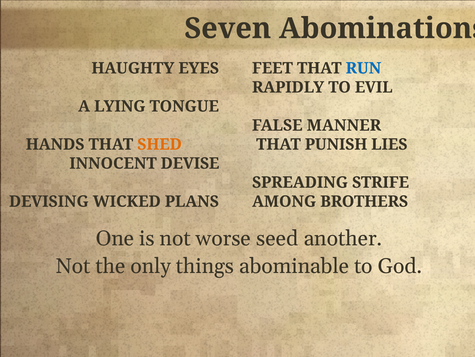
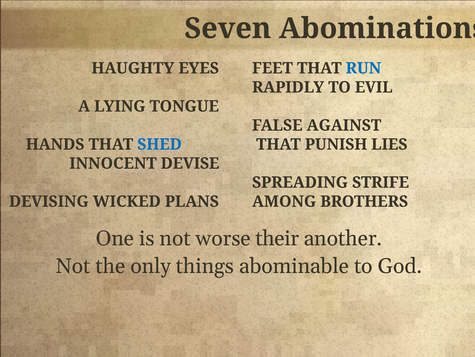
MANNER: MANNER -> AGAINST (344, 125)
SHED colour: orange -> blue (160, 144)
seed: seed -> their (277, 238)
